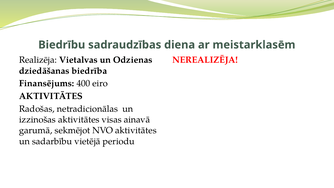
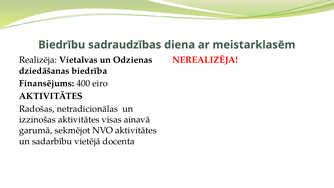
periodu: periodu -> docenta (119, 141)
